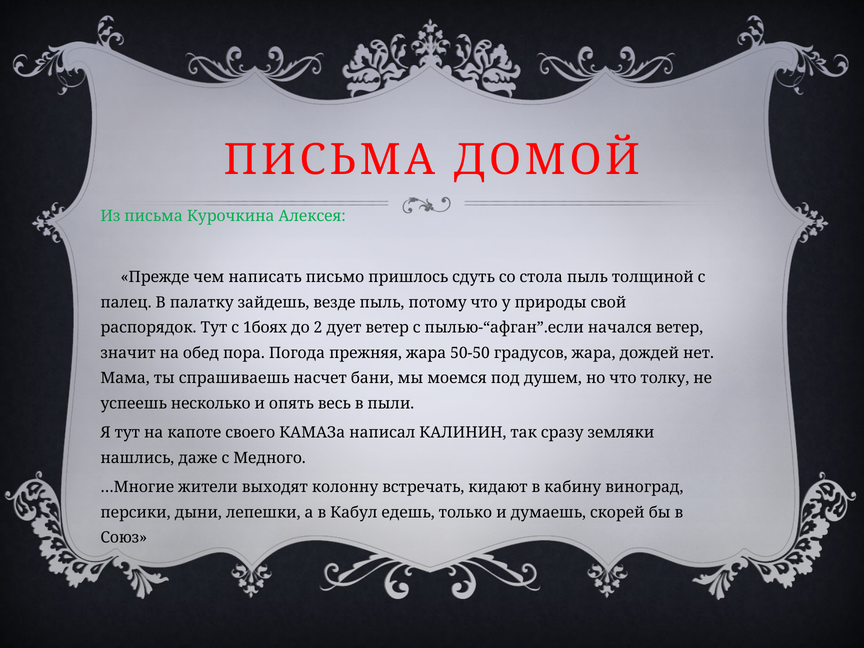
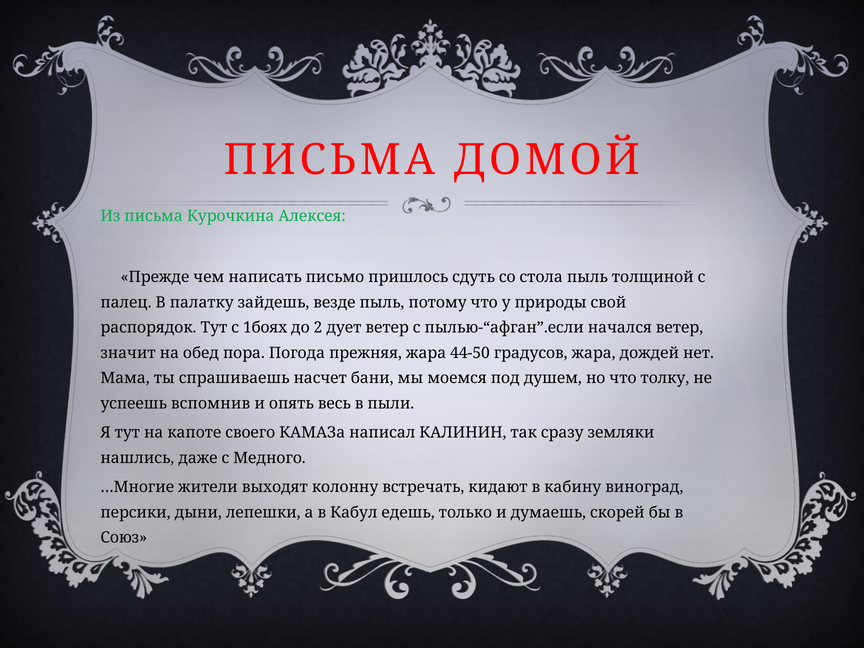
50-50: 50-50 -> 44-50 (470, 353)
несколько: несколько -> вспомнив (211, 404)
